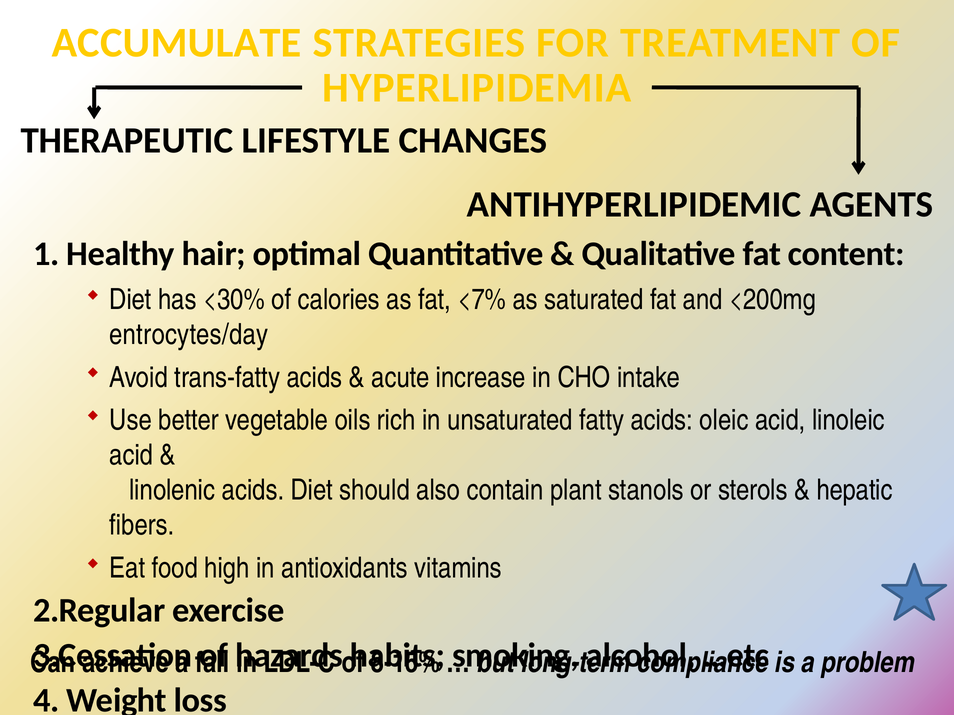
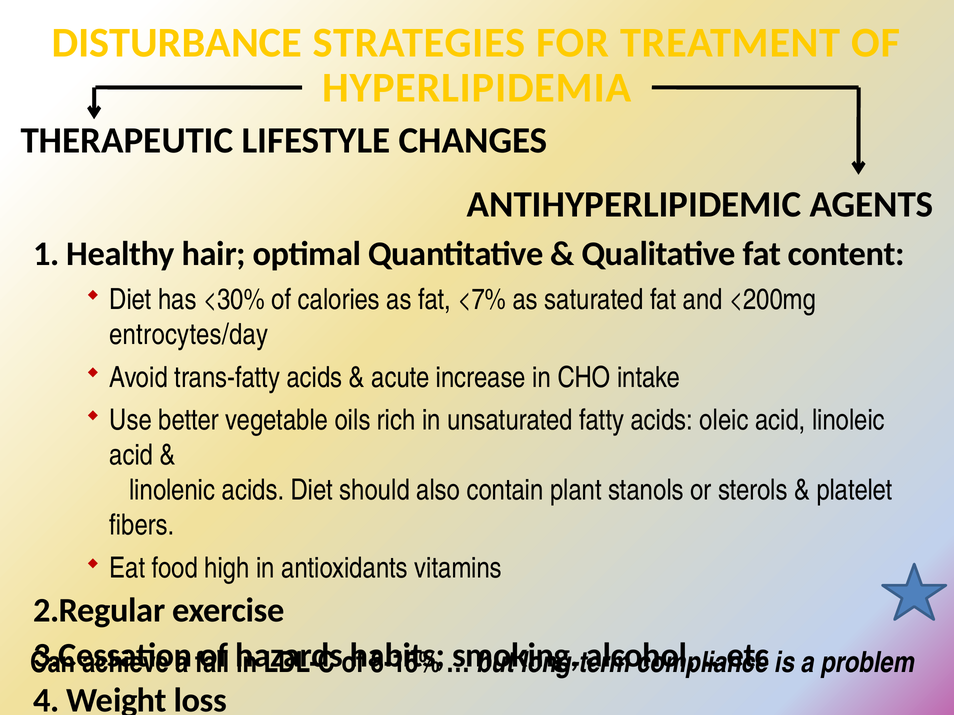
ACCUMULATE: ACCUMULATE -> DISTURBANCE (177, 43)
hepatic: hepatic -> platelet (855, 491)
